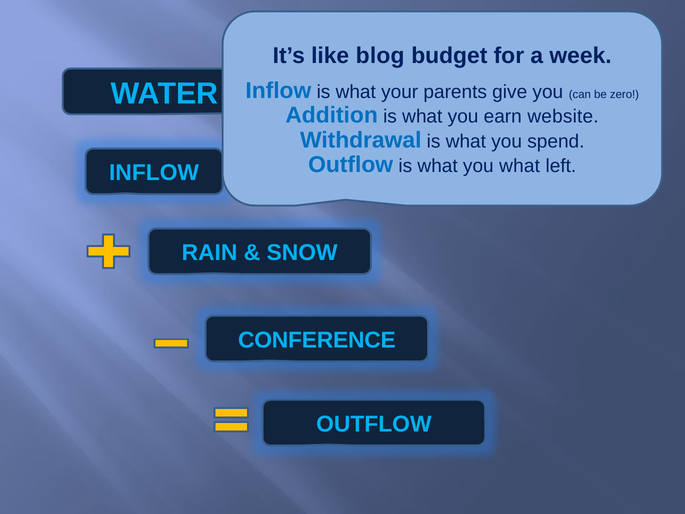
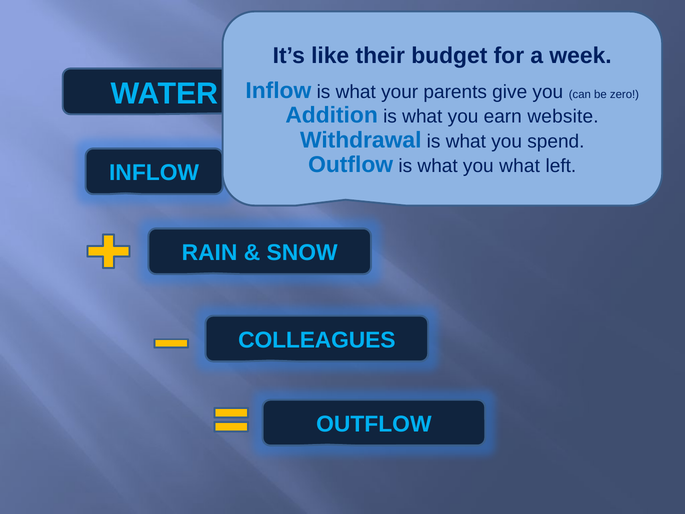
blog: blog -> their (380, 55)
CONFERENCE: CONFERENCE -> COLLEAGUES (317, 340)
